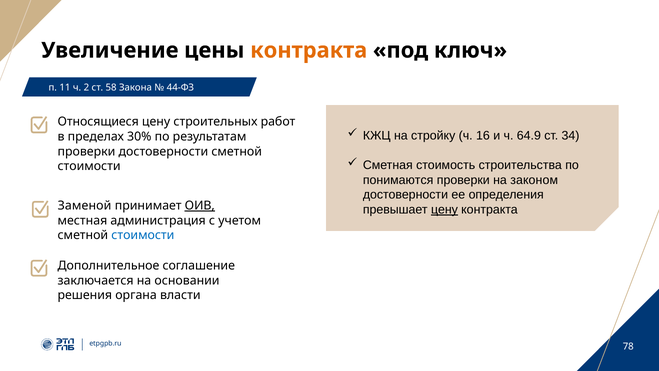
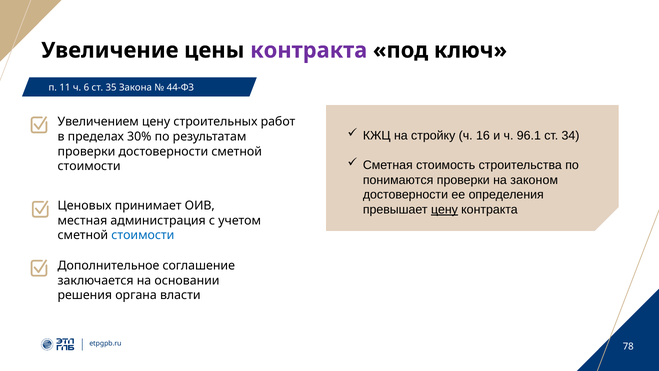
контракта colour: orange -> purple (309, 50)
2: 2 -> 6 (86, 87)
58: 58 -> 35 (111, 87)
Относящиеся: Относящиеся -> Увеличением (98, 122)
64.9: 64.9 -> 96.1 (529, 135)
Заменой: Заменой -> Ценовых (85, 205)
ОИВ underline: present -> none (200, 205)
